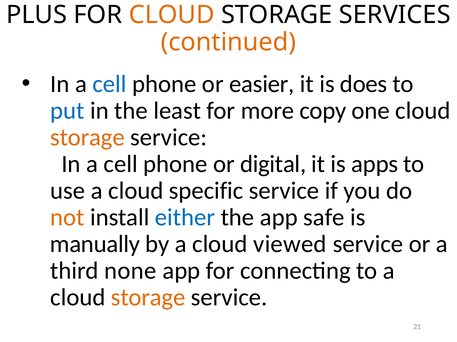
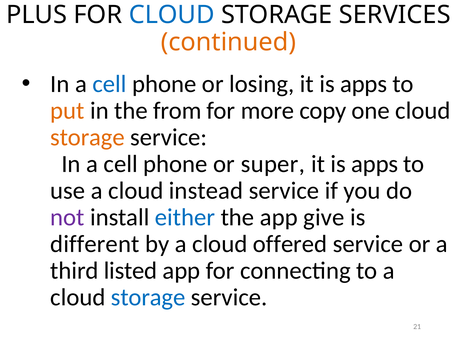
CLOUD colour: orange -> blue (172, 15)
easier: easier -> losing (262, 84)
does: does -> apps (364, 84)
put colour: blue -> orange (67, 111)
least: least -> from (177, 111)
digital: digital -> super (273, 164)
specific: specific -> instead (206, 191)
not colour: orange -> purple (67, 218)
safe: safe -> give (324, 218)
manually: manually -> different (95, 244)
viewed: viewed -> offered (290, 244)
none: none -> listed (131, 271)
storage colour: orange -> blue (148, 298)
